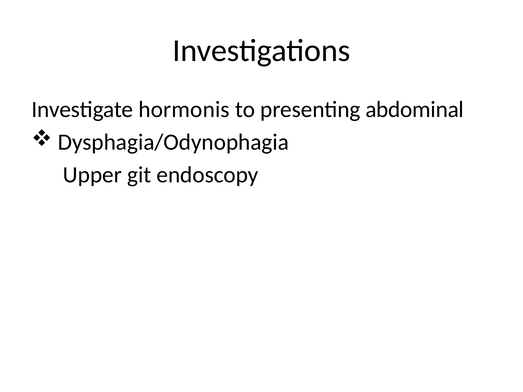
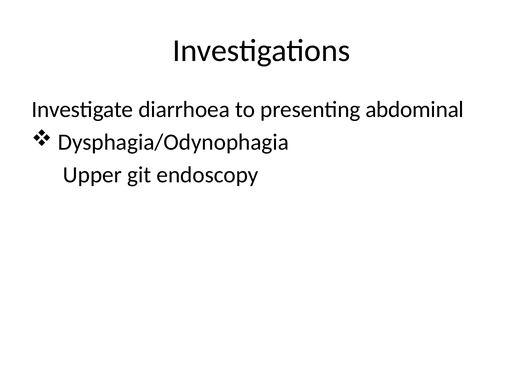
hormonis: hormonis -> diarrhoea (184, 110)
